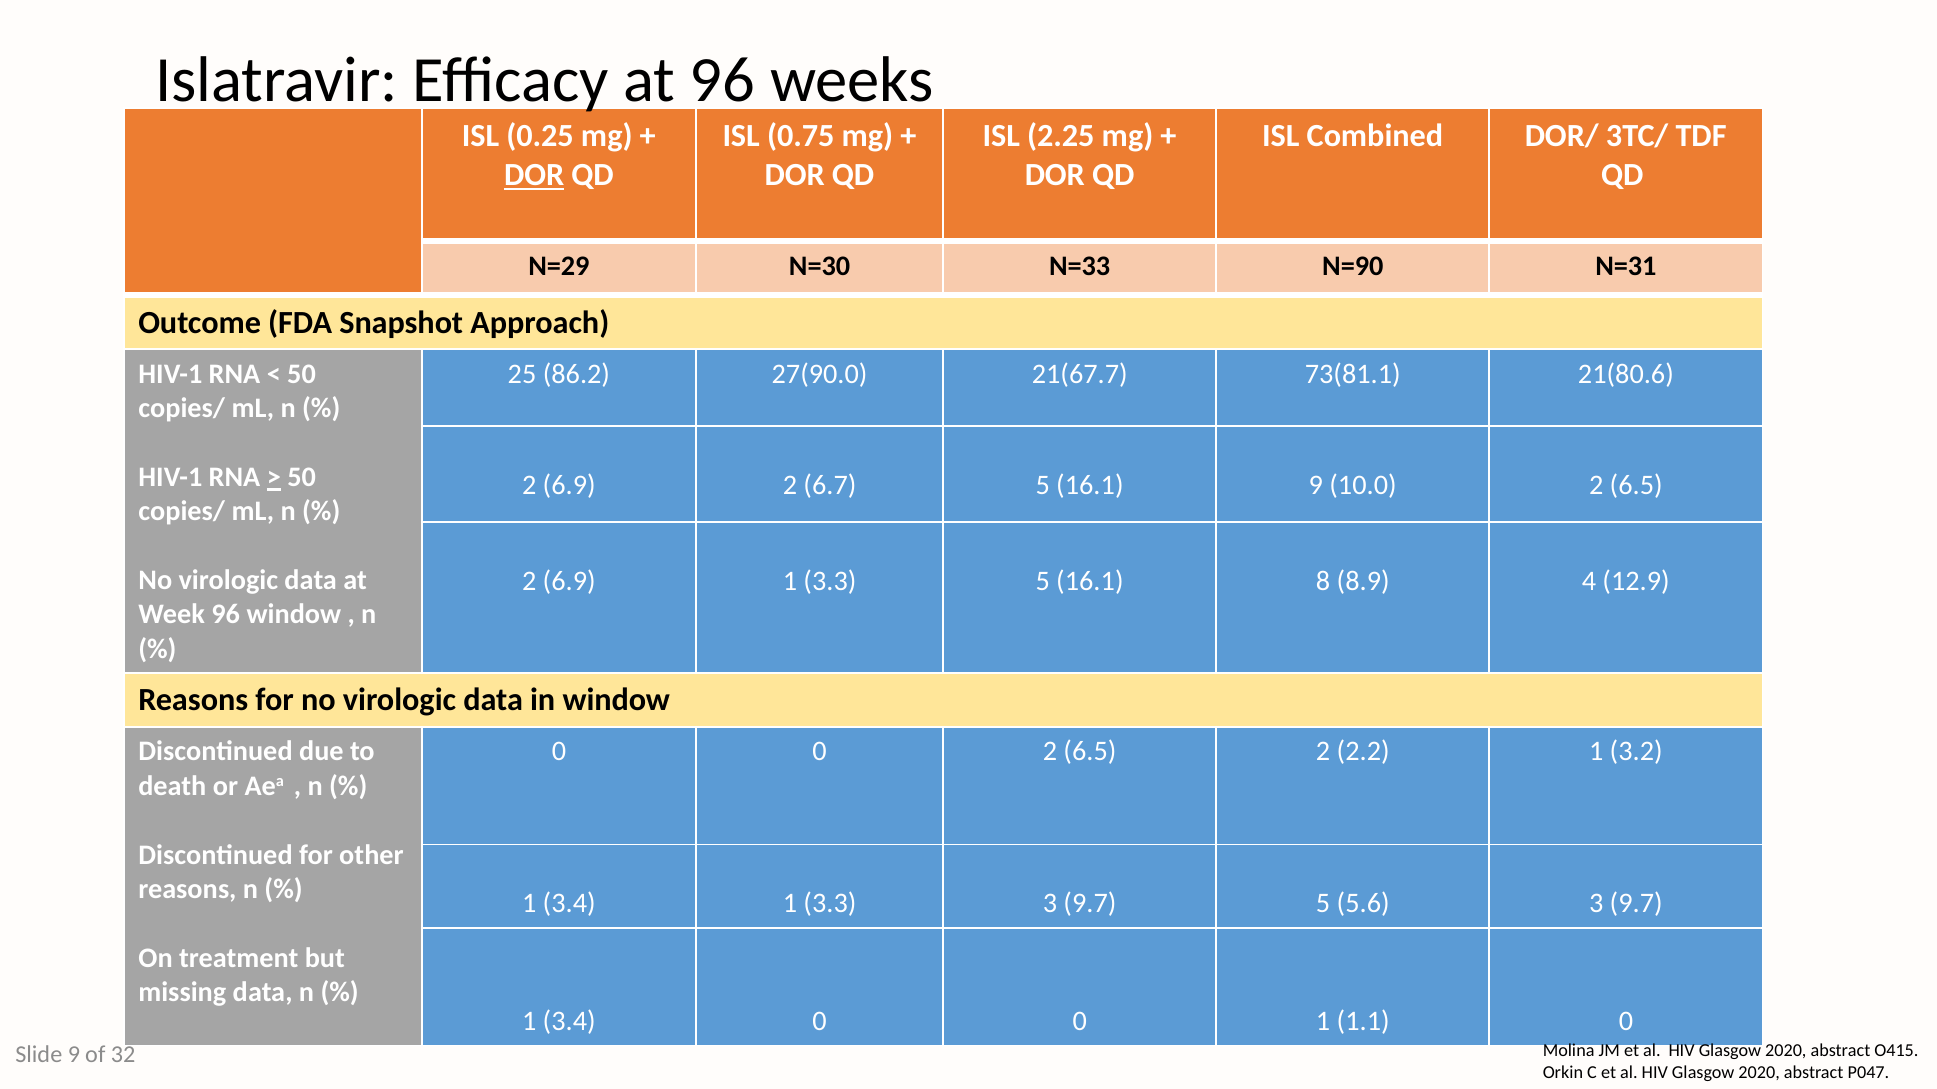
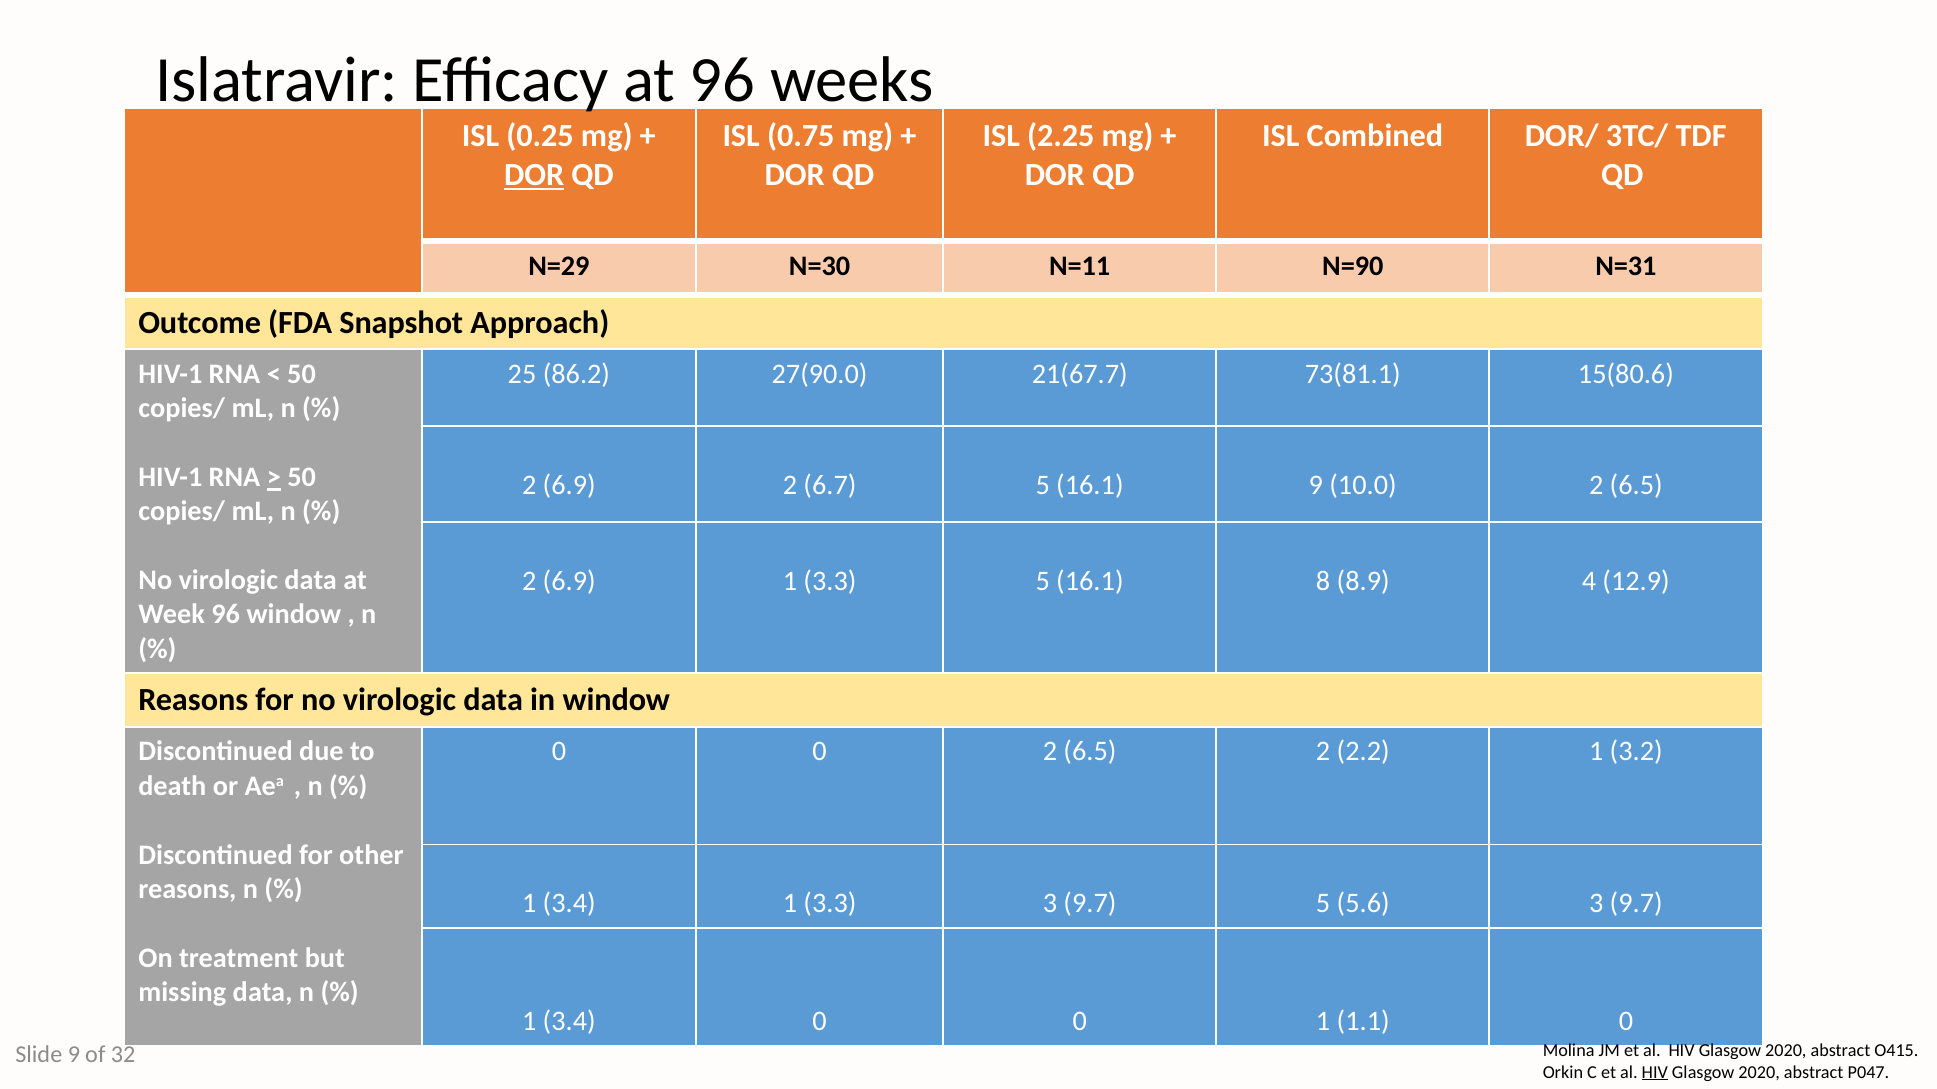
N=33: N=33 -> N=11 (1080, 266)
21(80.6: 21(80.6 -> 15(80.6 (1626, 374)
HIV underline: none -> present (1655, 1073)
